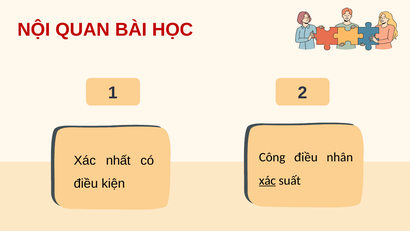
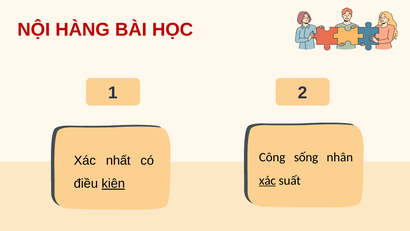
QUAN: QUAN -> HÀNG (83, 30)
Công điều: điều -> sống (306, 157)
kiện underline: none -> present (113, 183)
